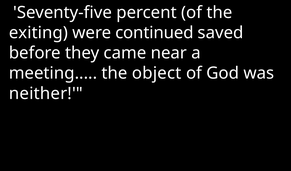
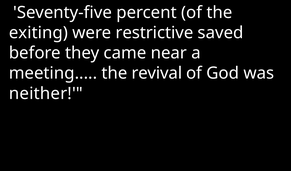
continued: continued -> restrictive (154, 33)
object: object -> revival (157, 73)
